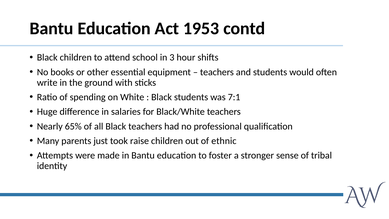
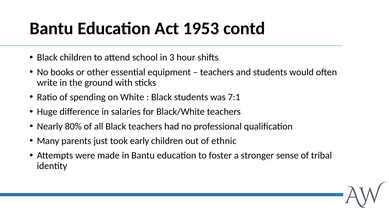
65%: 65% -> 80% (73, 126)
raise: raise -> early (140, 141)
